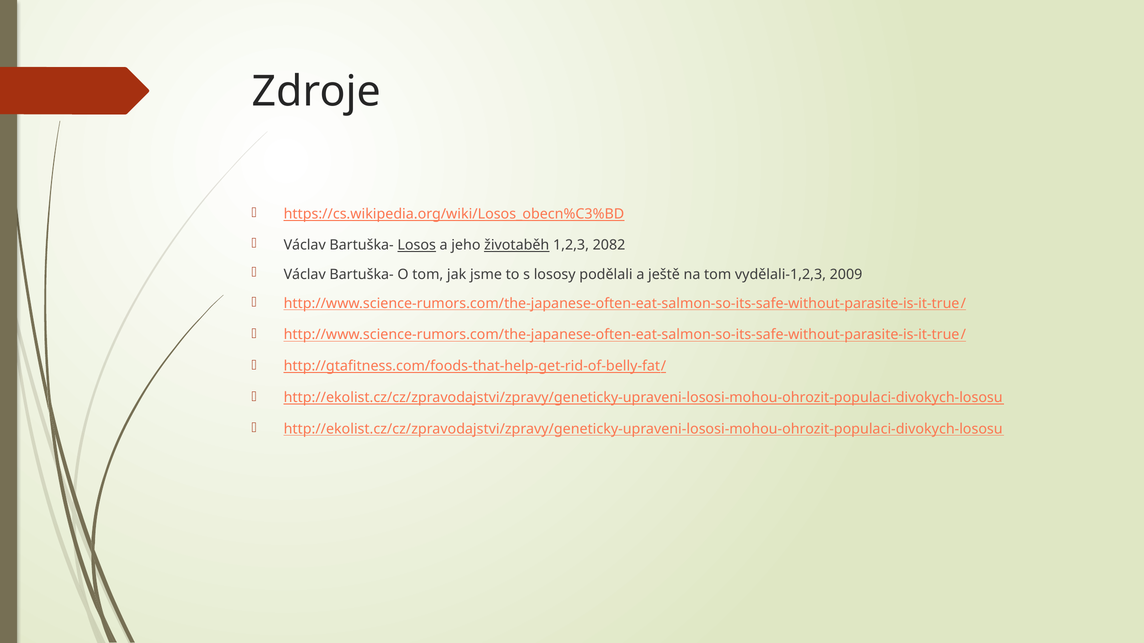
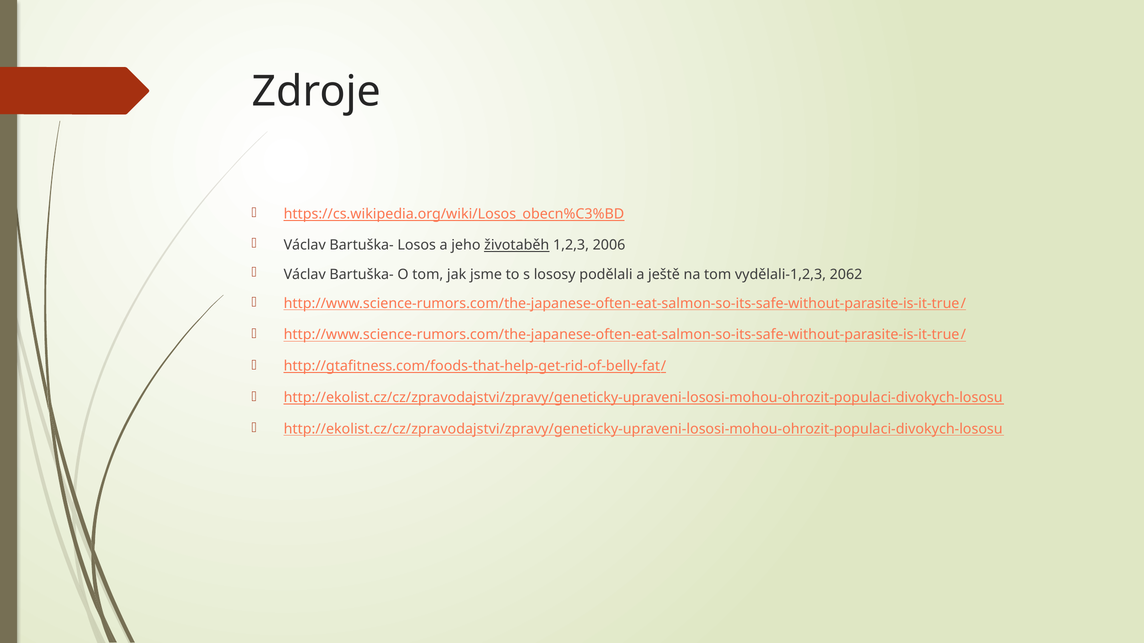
Losos underline: present -> none (417, 245)
2082: 2082 -> 2006 (609, 245)
2009: 2009 -> 2062 (846, 275)
